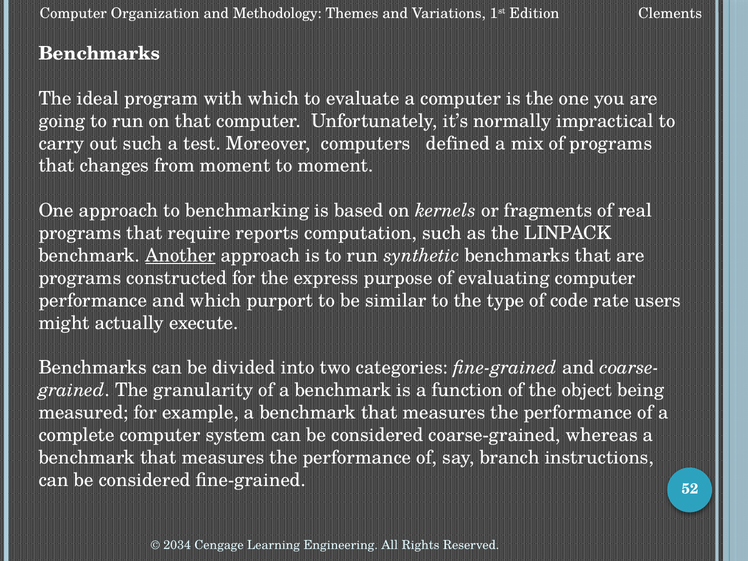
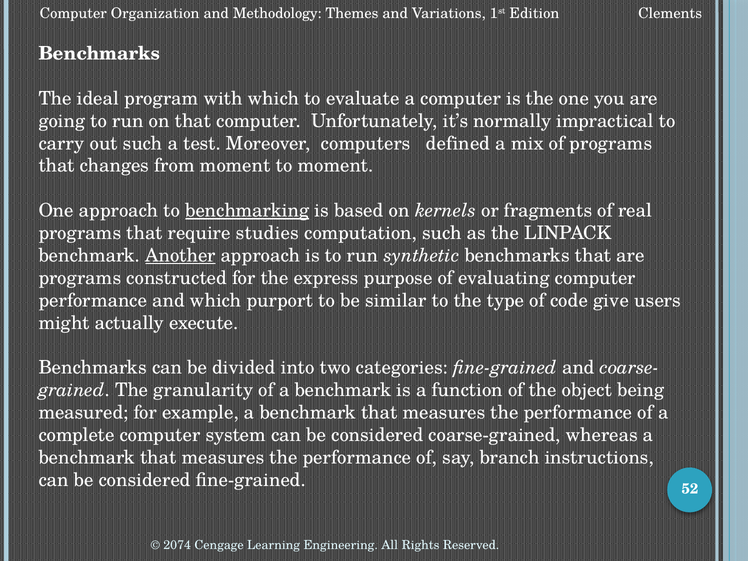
benchmarking underline: none -> present (247, 211)
reports: reports -> studies (267, 233)
rate: rate -> give (611, 300)
2034: 2034 -> 2074 (177, 545)
